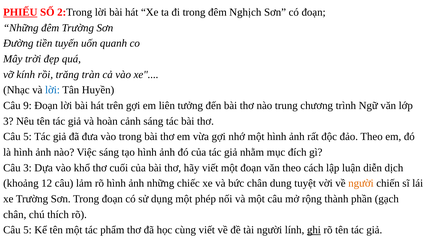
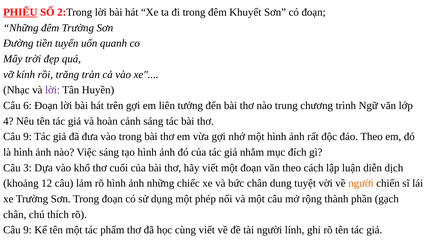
Nghịch: Nghịch -> Khuyết (245, 12)
lời colour: blue -> purple (52, 90)
9: 9 -> 6 (28, 106)
3: 3 -> 4 (8, 121)
5: 5 -> 9 (28, 137)
5: 5 -> 9 (28, 230)
ghi underline: present -> none (314, 230)
